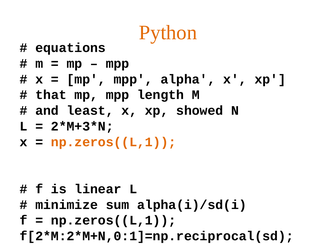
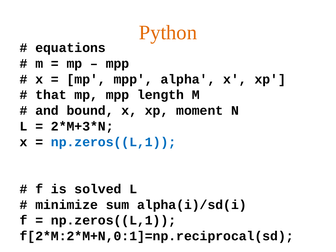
least: least -> bound (90, 111)
showed: showed -> moment (200, 111)
np.zeros((L,1 colour: orange -> blue (114, 142)
linear: linear -> solved (98, 189)
